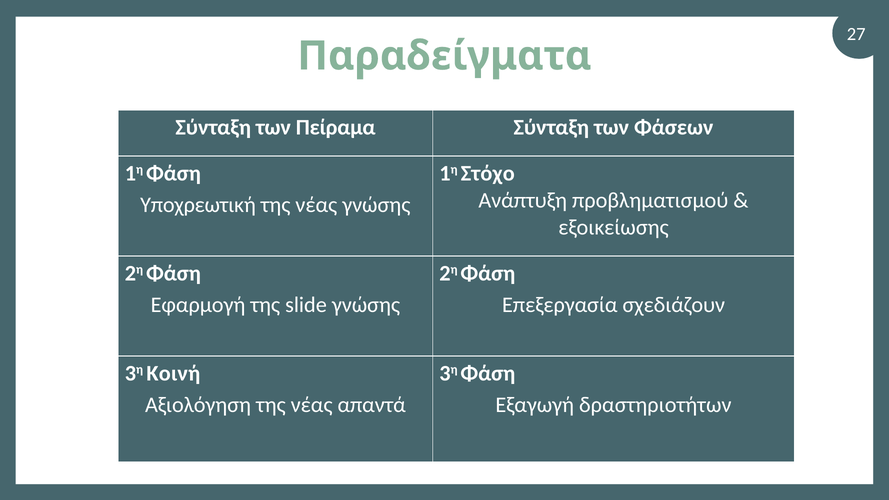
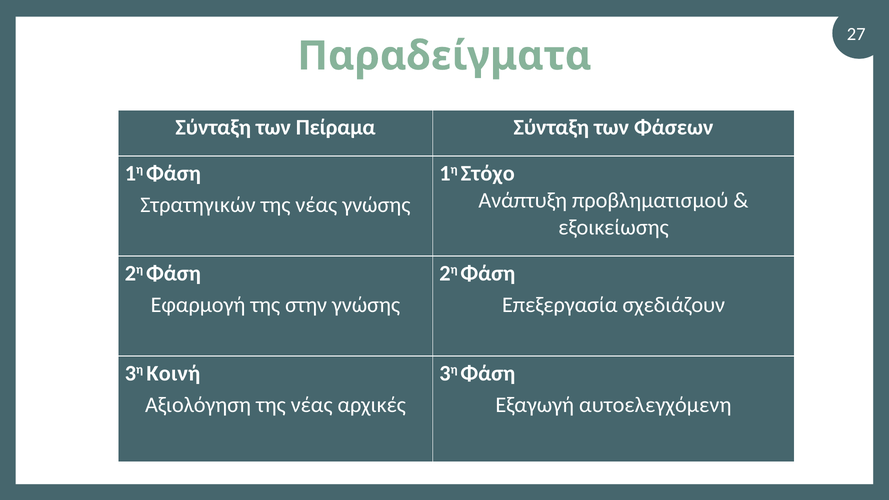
Υποχρεωτική: Υποχρεωτική -> Στρατηγικών (198, 205)
slide: slide -> στην (306, 305)
απαντά: απαντά -> αρχικές (372, 405)
δραστηριοτήτων: δραστηριοτήτων -> αυτοελεγχόμενη (655, 405)
